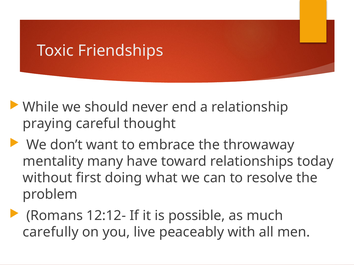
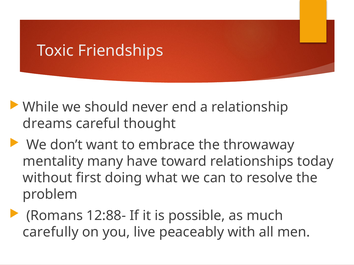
praying: praying -> dreams (47, 124)
12:12-: 12:12- -> 12:88- (106, 216)
